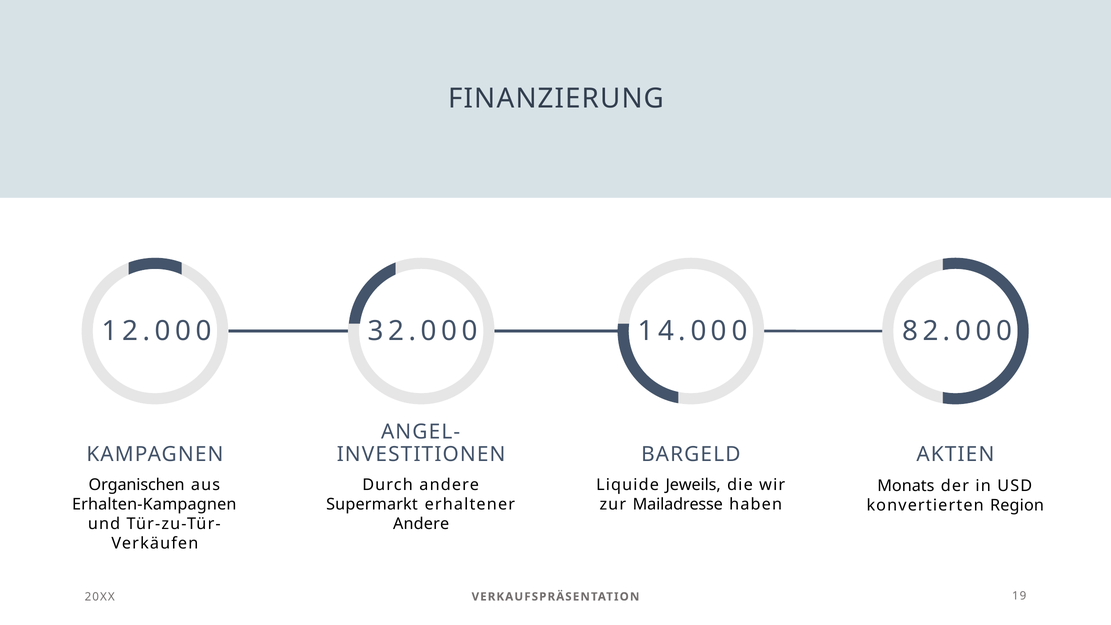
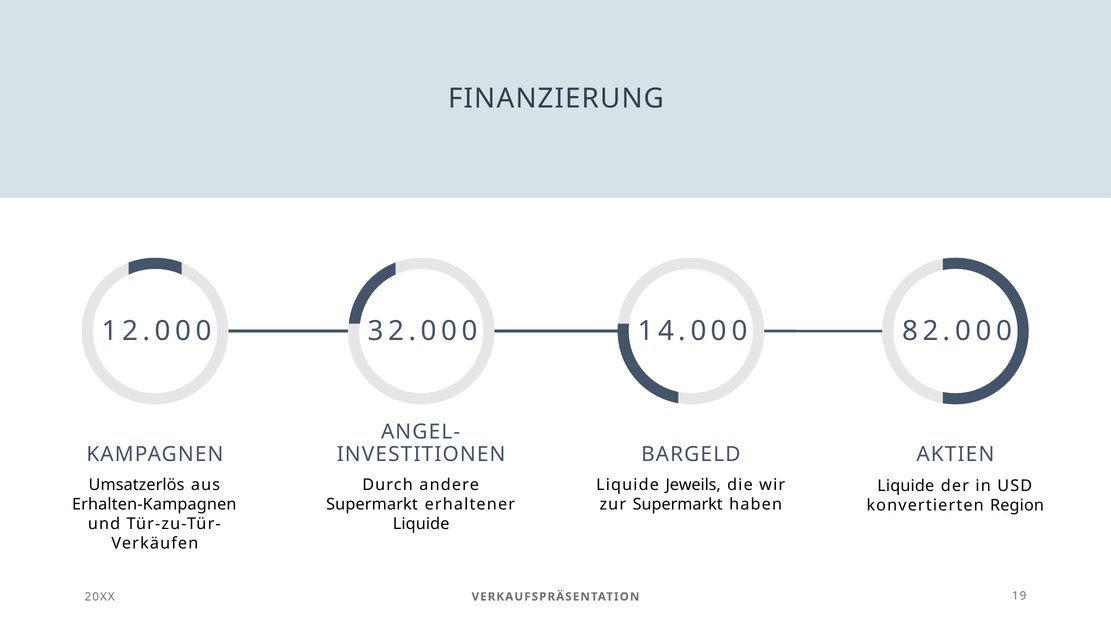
Organischen: Organischen -> Umsatzerlös (136, 485)
Monats: Monats -> Liquide (906, 486)
zur Mailadresse: Mailadresse -> Supermarkt (678, 504)
Andere: Andere -> Liquide (421, 524)
